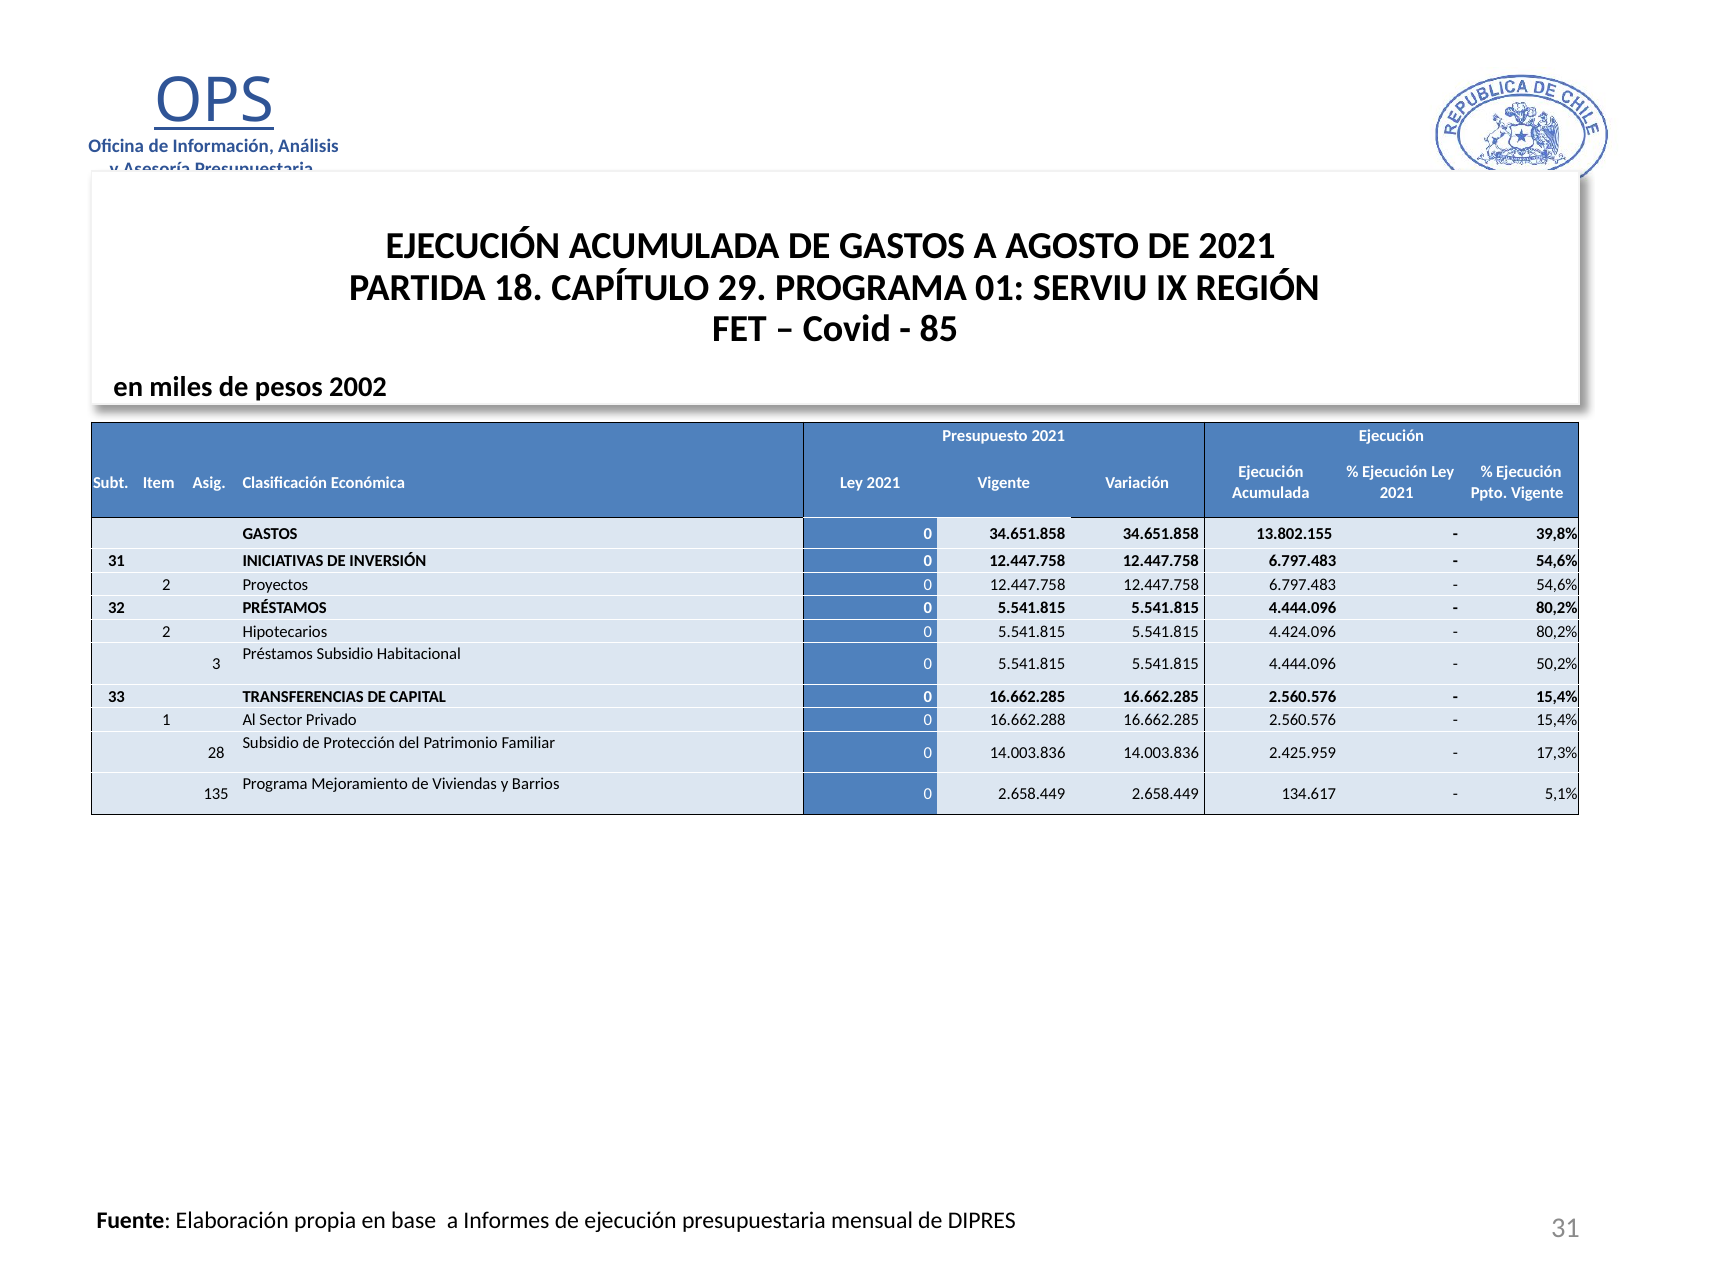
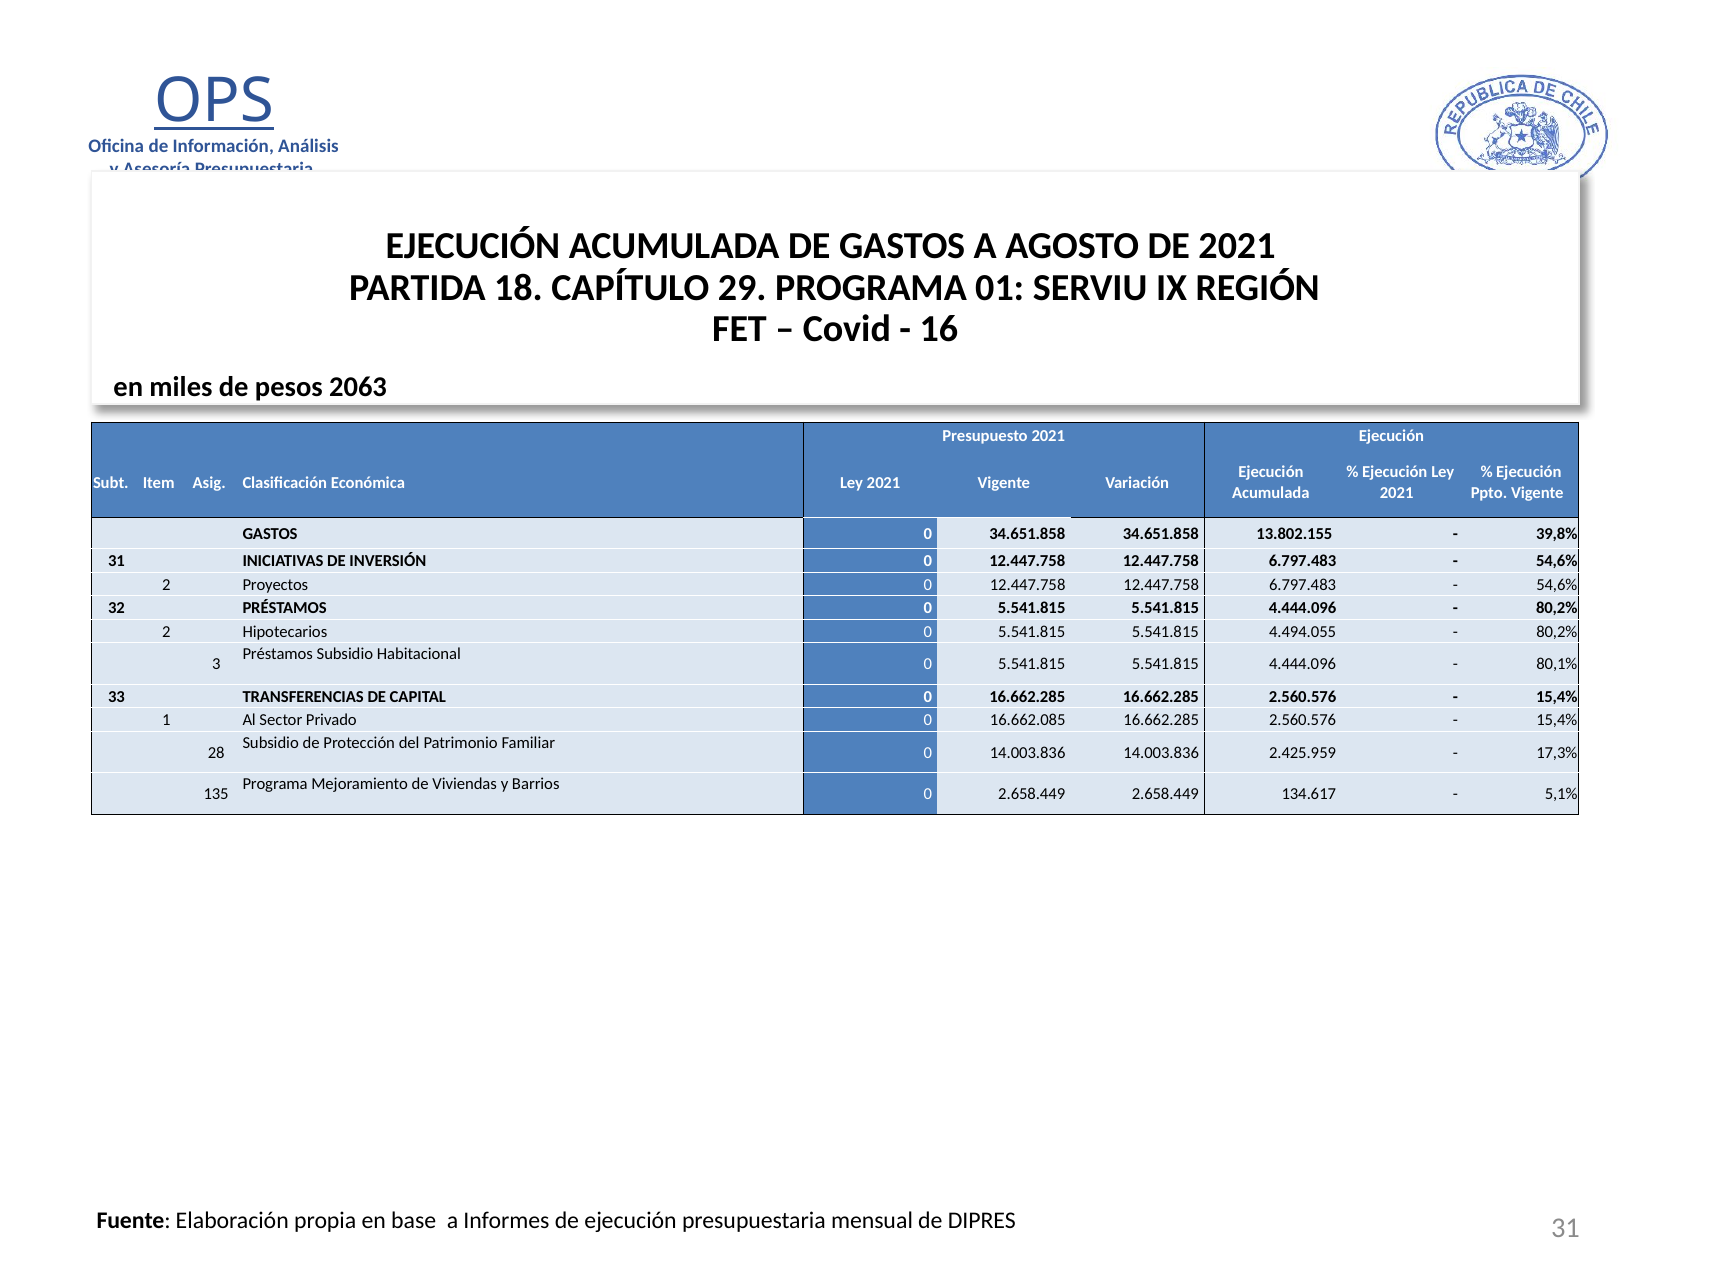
85: 85 -> 16 (939, 329)
2002: 2002 -> 2063 (358, 387)
4.424.096: 4.424.096 -> 4.494.055 (1303, 632)
50,2%: 50,2% -> 80,1% (1557, 664)
16.662.288: 16.662.288 -> 16.662.085 (1028, 720)
